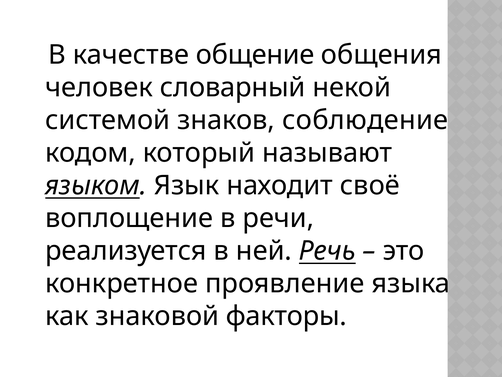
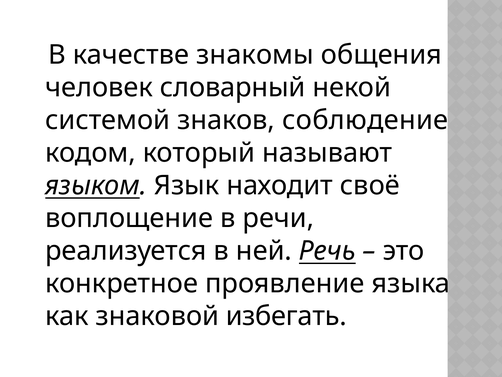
общение: общение -> знакомы (255, 55)
факторы: факторы -> избегать (286, 316)
